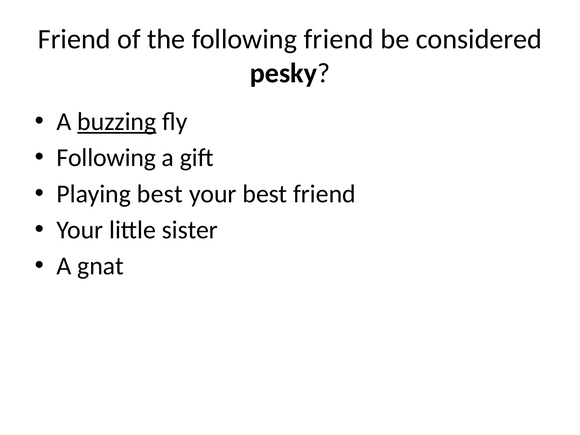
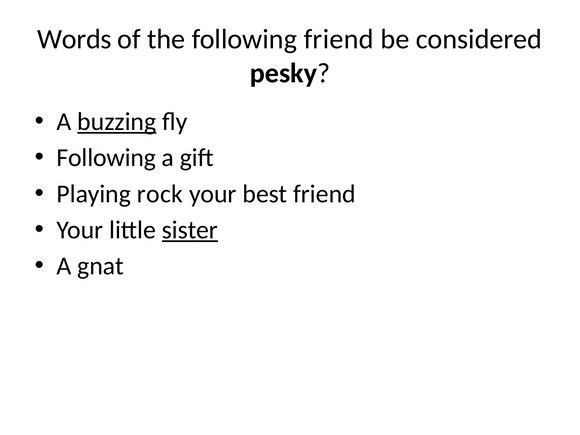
Friend: Friend -> Words (74, 39)
Playing best: best -> rock (160, 194)
sister underline: none -> present (190, 230)
